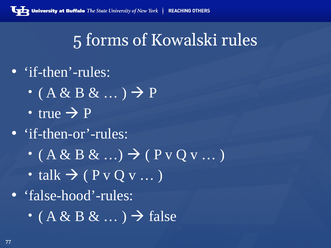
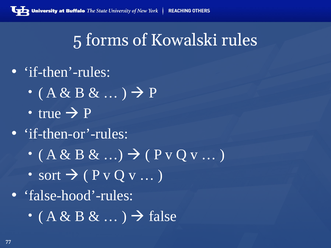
talk: talk -> sort (50, 175)
